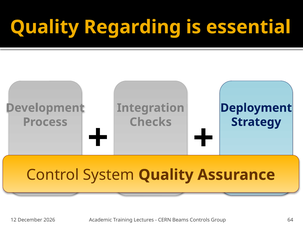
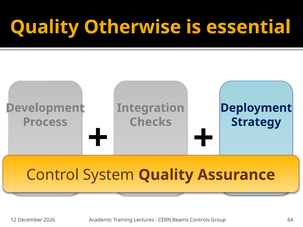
Regarding: Regarding -> Otherwise (132, 27)
